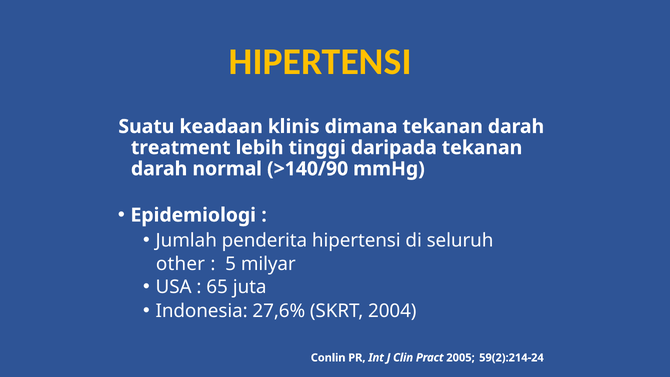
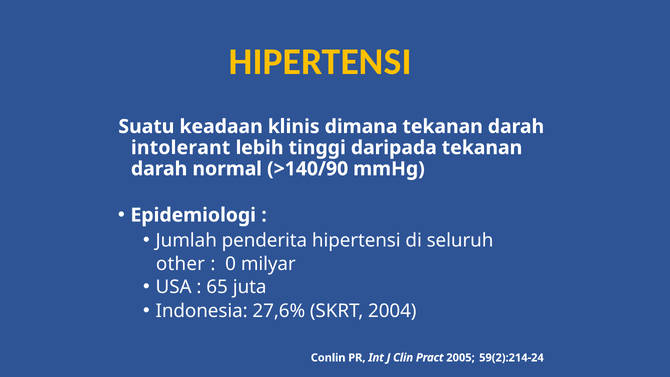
treatment: treatment -> intolerant (181, 148)
5: 5 -> 0 (231, 264)
